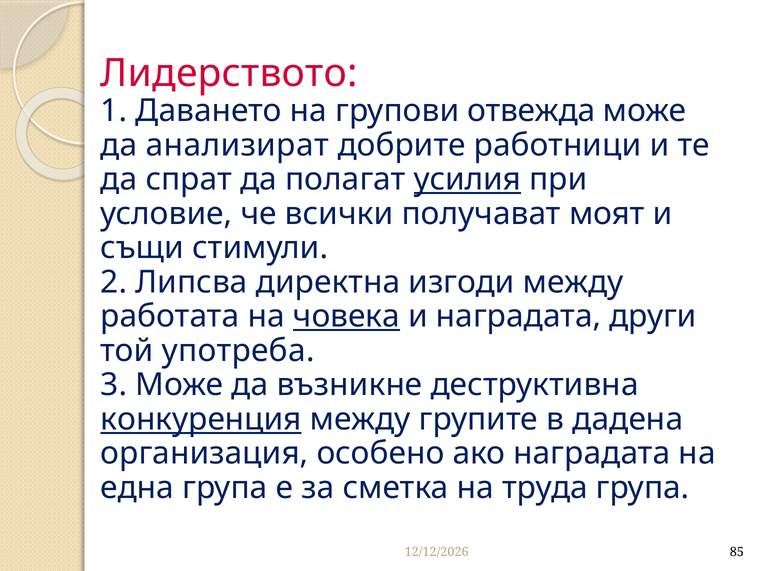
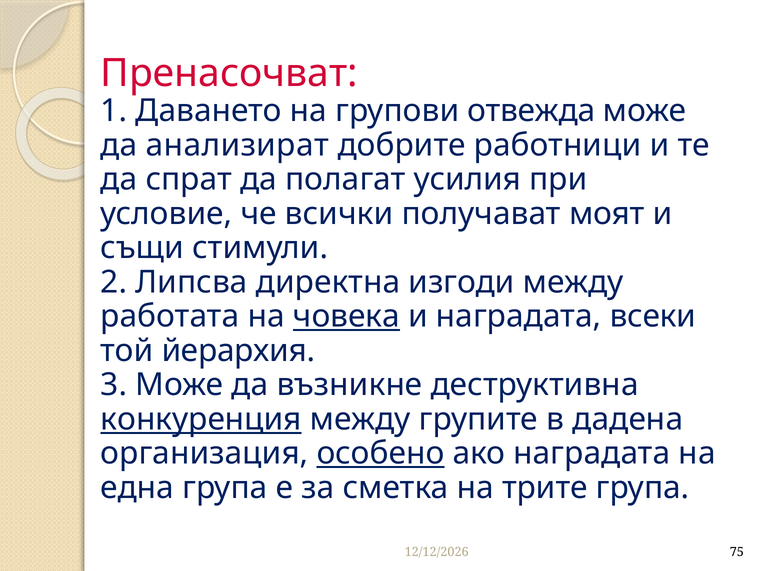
Лидерството: Лидерството -> Пренасочват (229, 74)
усилия underline: present -> none (467, 180)
други: други -> всеки (653, 317)
употреба: употреба -> йерархия (238, 351)
особено underline: none -> present (380, 454)
труда: труда -> трите (545, 488)
85: 85 -> 75 (737, 553)
